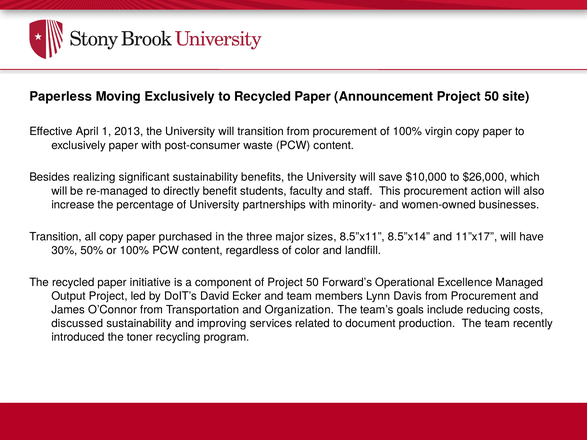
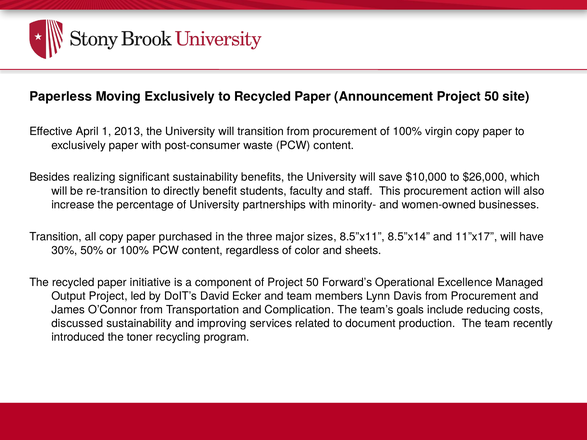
re-managed: re-managed -> re-transition (117, 191)
landfill: landfill -> sheets (363, 250)
Organization: Organization -> Complication (299, 310)
